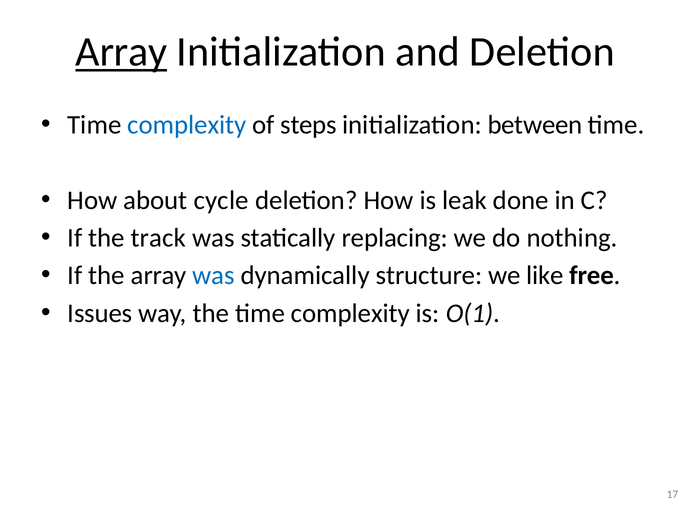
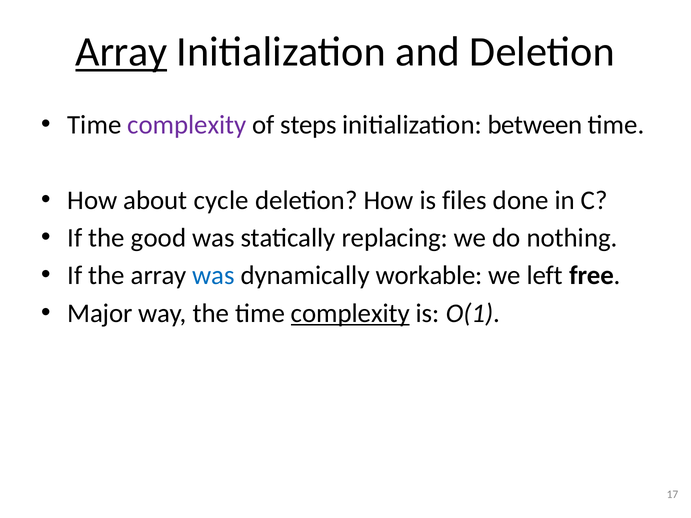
complexity colour: blue -> purple (187, 125)
leak: leak -> files (465, 200)
track: track -> good (159, 238)
structure: structure -> workable (429, 276)
like: like -> left (545, 276)
Issues: Issues -> Major (100, 313)
complexity underline: none -> present (350, 313)
